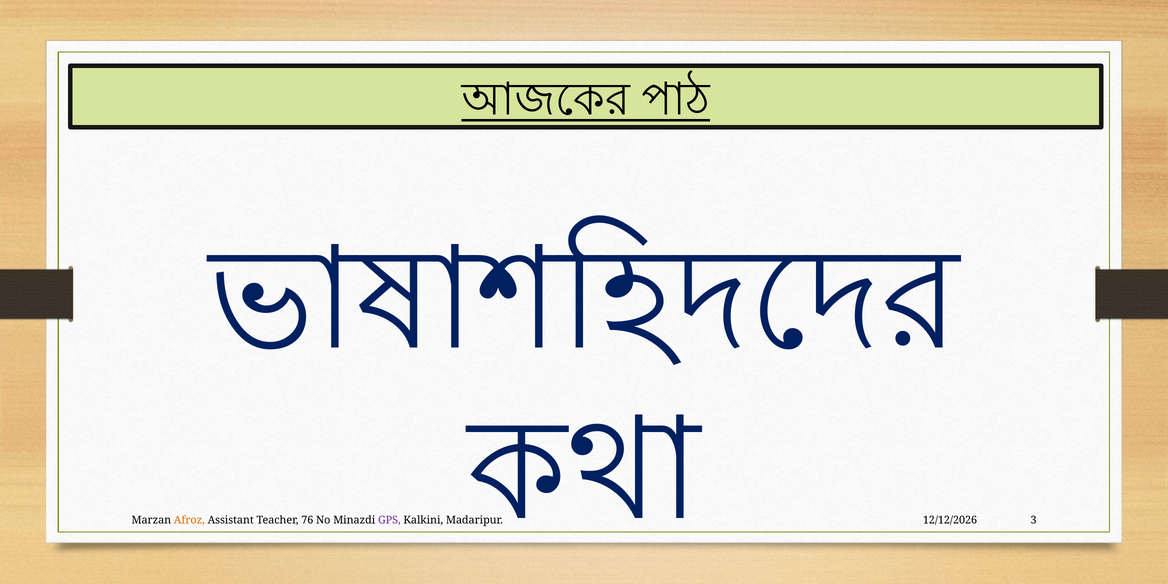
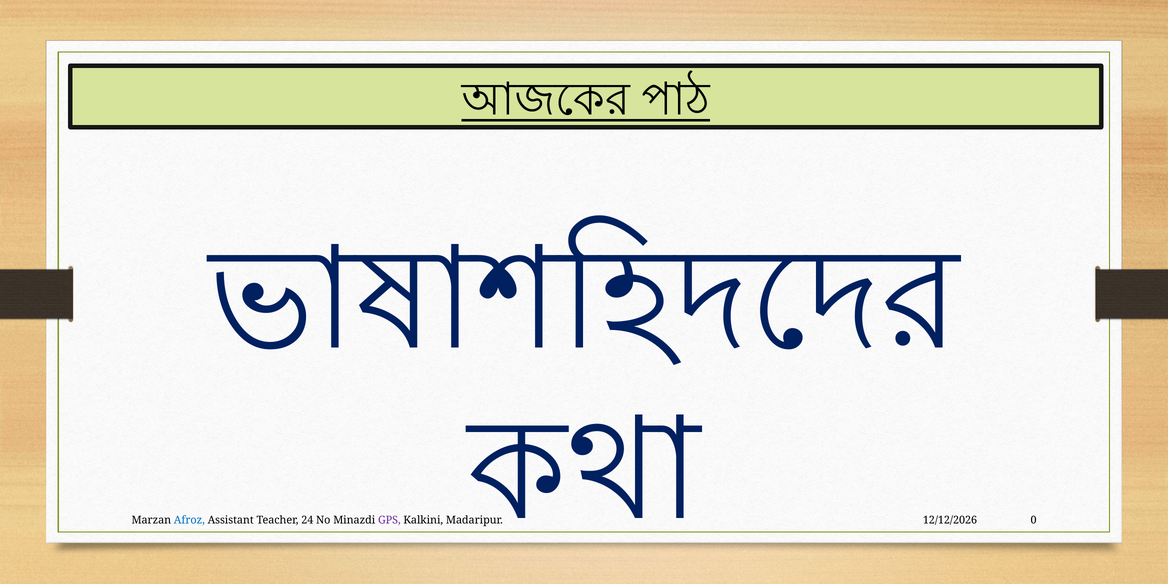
Afroz colour: orange -> blue (189, 520)
76: 76 -> 24 (307, 520)
3: 3 -> 0 (1034, 520)
